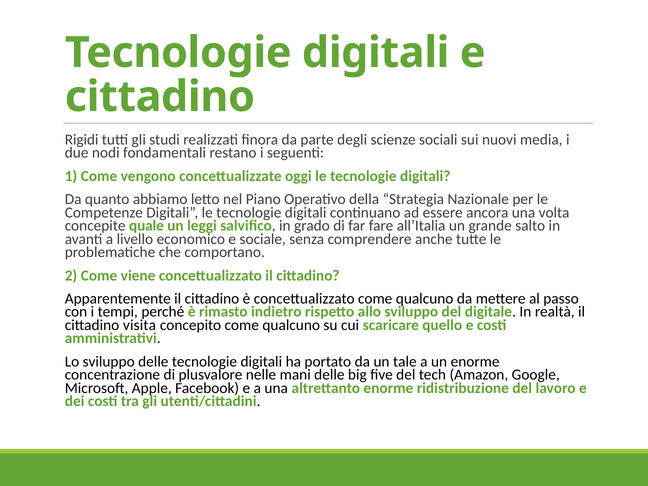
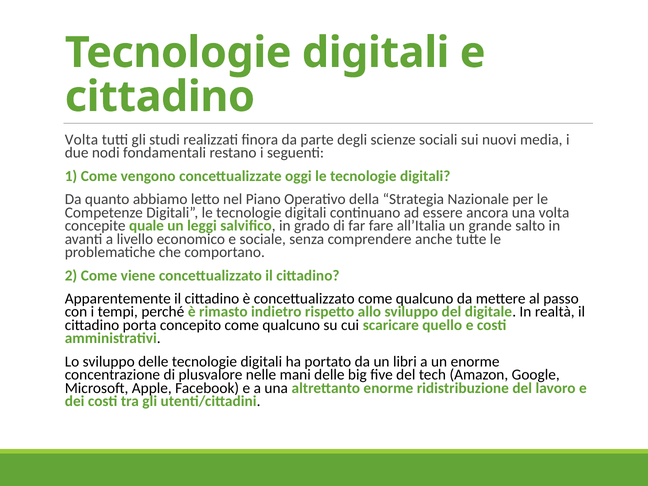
Rigidi: Rigidi -> Volta (82, 140)
visita: visita -> porta (140, 325)
tale: tale -> libri (405, 362)
